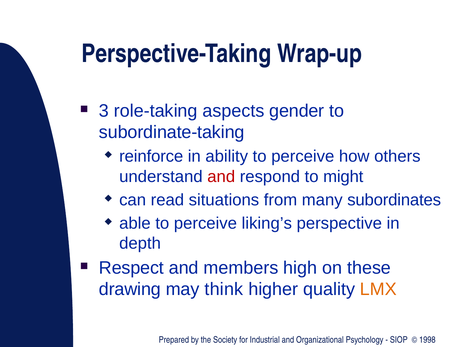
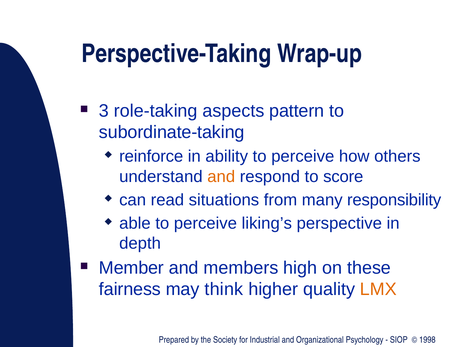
gender: gender -> pattern (297, 111)
and colour: red -> orange (221, 176)
might: might -> score (343, 176)
subordinates: subordinates -> responsibility (394, 200)
Respect: Respect -> Member (131, 267)
drawing: drawing -> fairness (130, 289)
